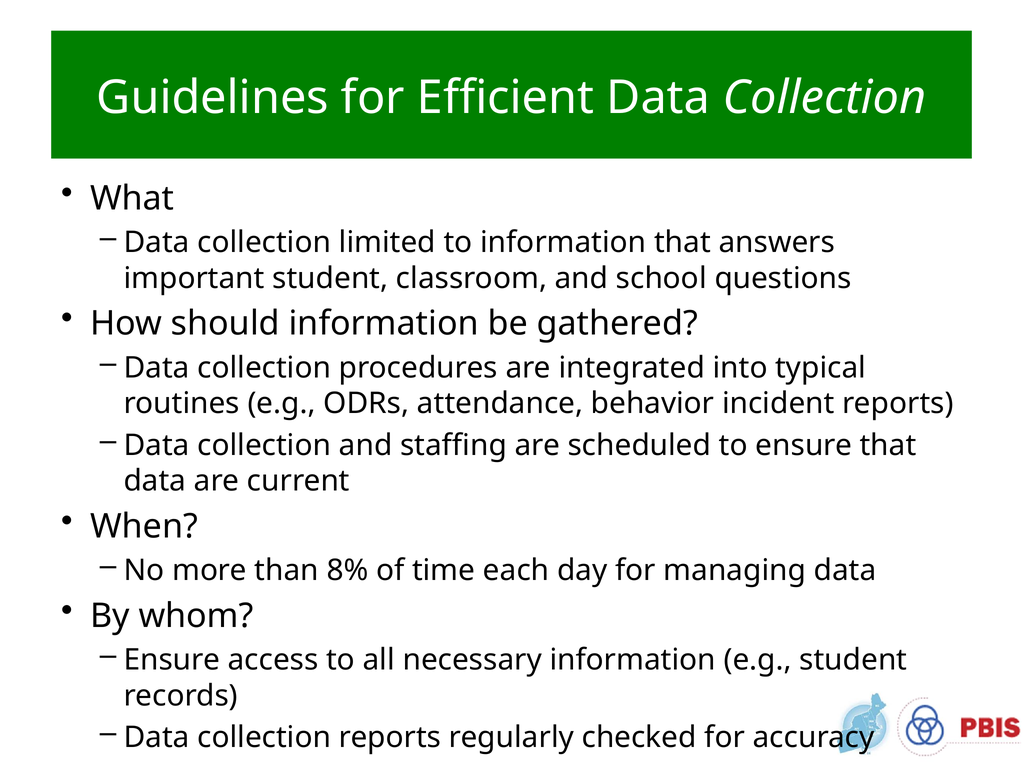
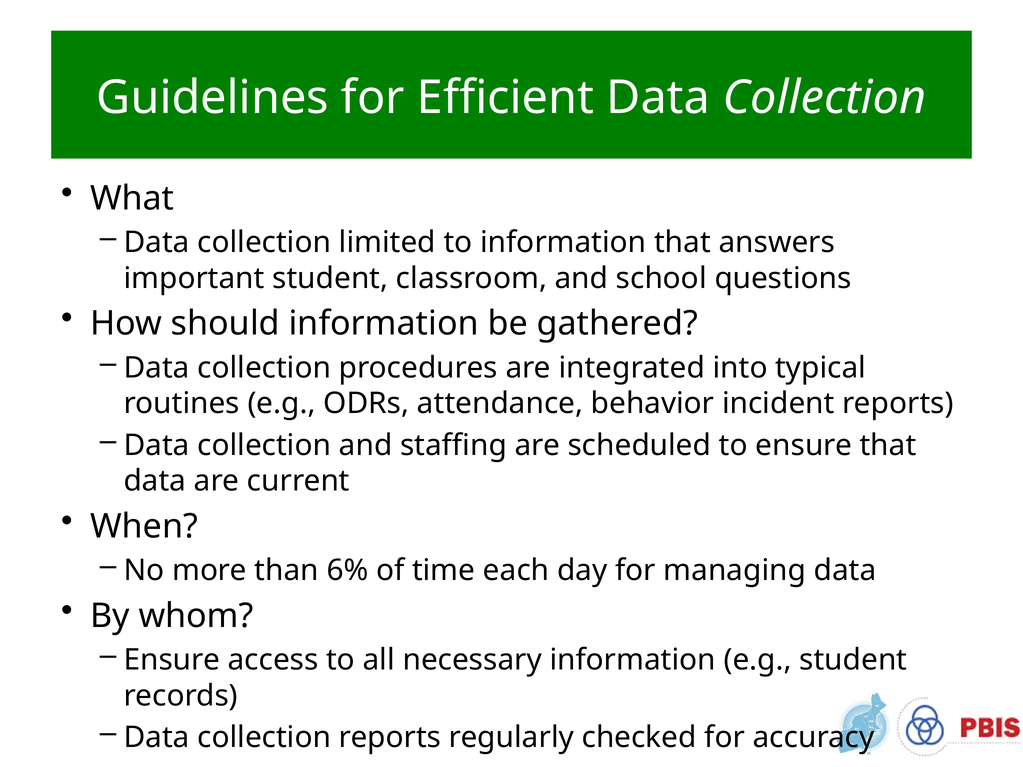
8%: 8% -> 6% (347, 571)
